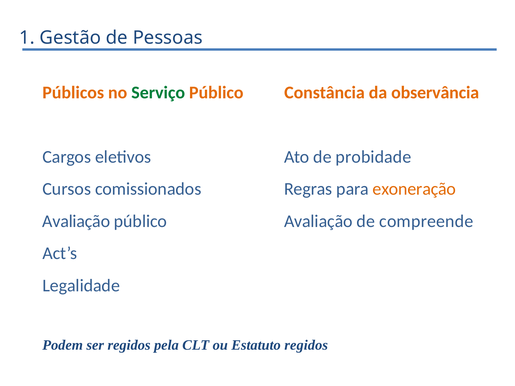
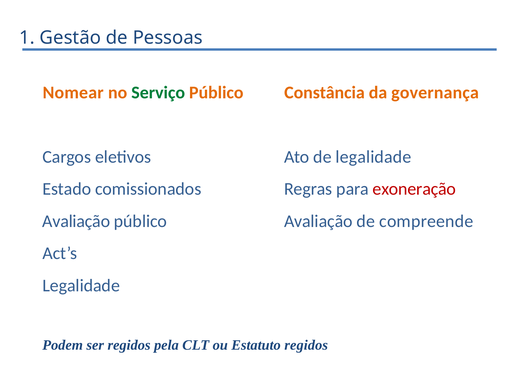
Públicos: Públicos -> Nomear (73, 93)
observância: observância -> governança (435, 93)
de probidade: probidade -> legalidade (373, 157)
Cursos: Cursos -> Estado (67, 189)
exoneração colour: orange -> red (414, 189)
